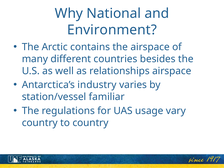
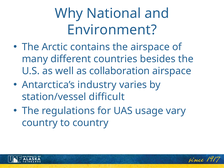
relationships: relationships -> collaboration (120, 71)
familiar: familiar -> difficult (107, 97)
